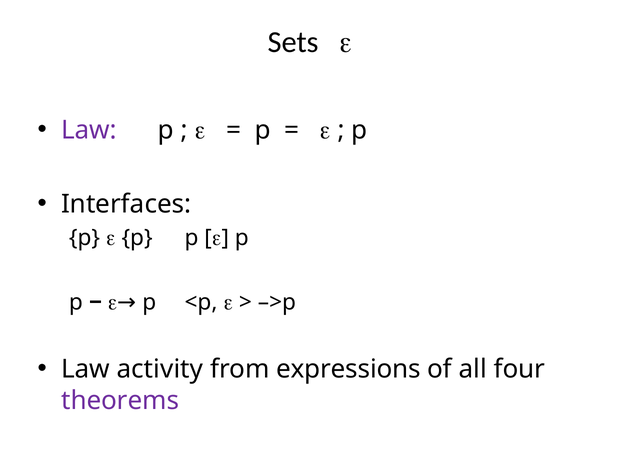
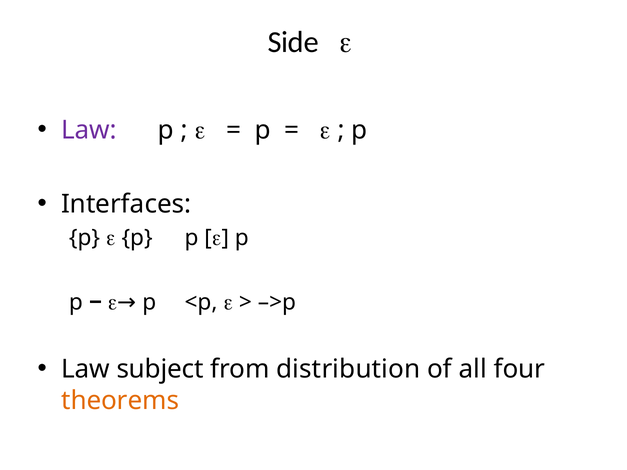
Sets: Sets -> Side (293, 42)
activity: activity -> subject (160, 369)
expressions: expressions -> distribution (348, 369)
theorems colour: purple -> orange (120, 401)
